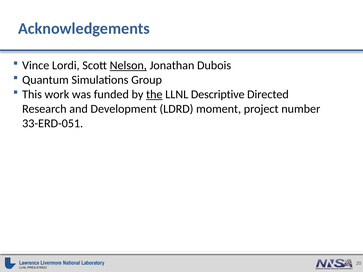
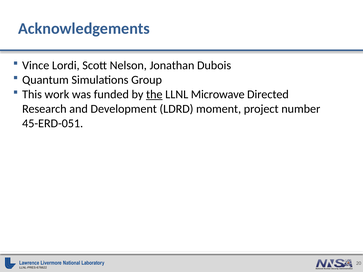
Nelson underline: present -> none (128, 65)
Descriptive: Descriptive -> Microwave (218, 95)
33-ERD-051: 33-ERD-051 -> 45-ERD-051 (53, 124)
